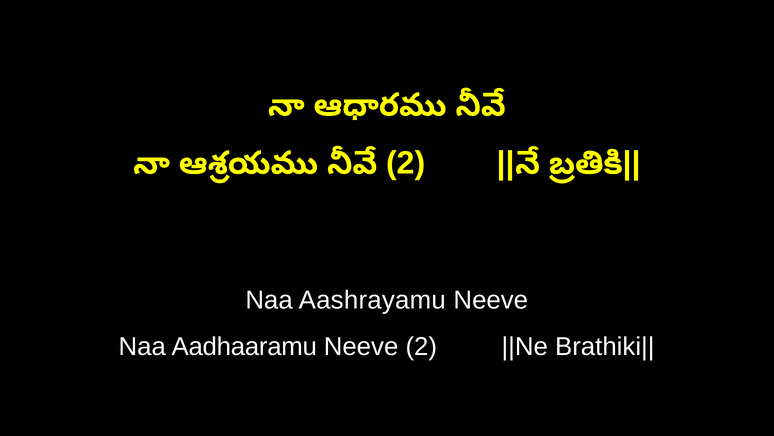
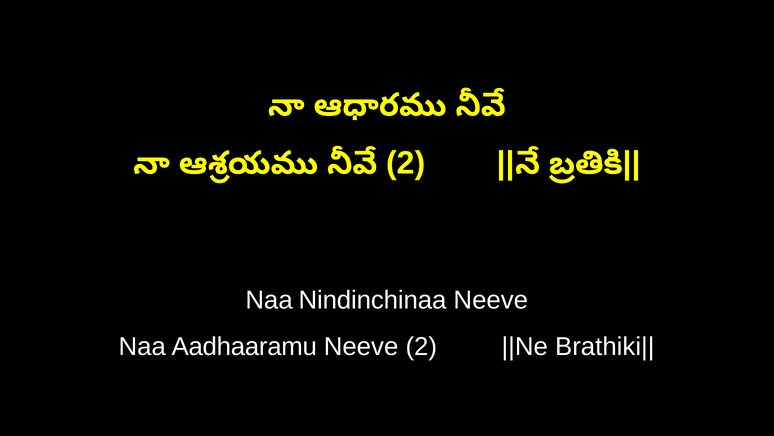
Aashrayamu: Aashrayamu -> Nindinchinaa (372, 300)
